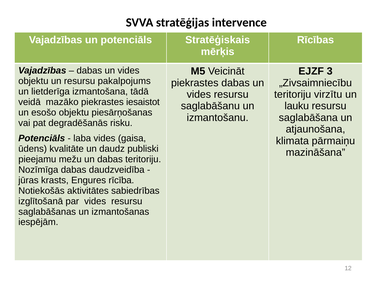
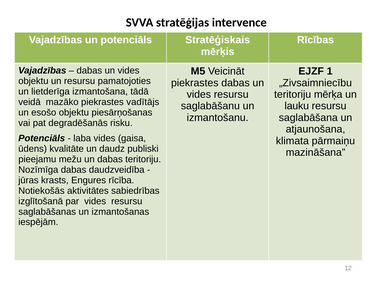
3: 3 -> 1 (330, 71)
pakalpojums: pakalpojums -> pamatojoties (124, 81)
virzītu: virzītu -> mērķa (328, 94)
iesaistot: iesaistot -> vadītājs (143, 102)
